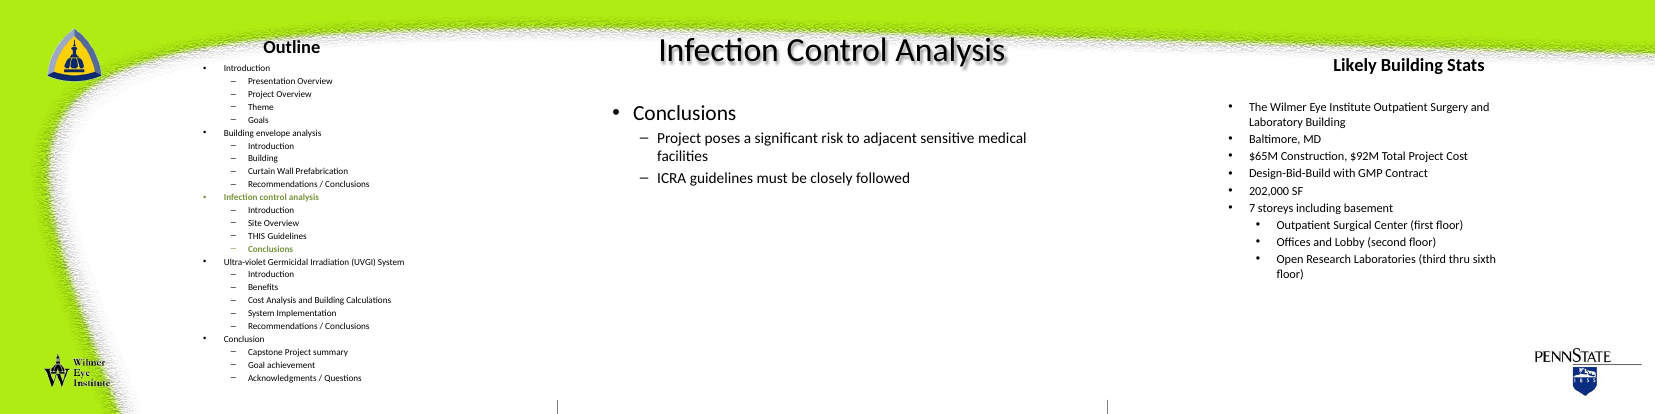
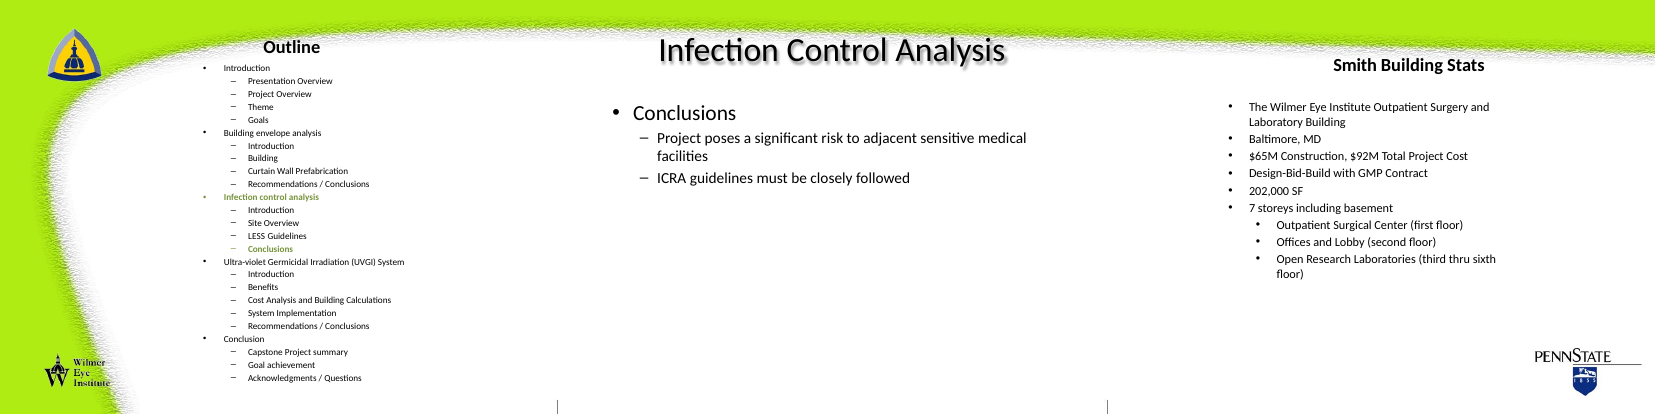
Likely: Likely -> Smith (1355, 66)
THIS: THIS -> LESS (257, 236)
